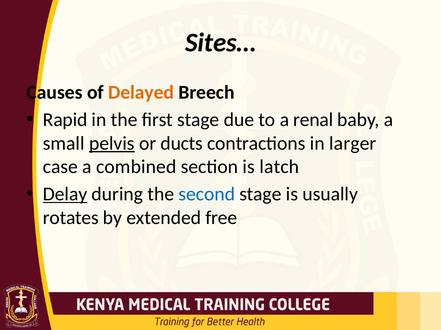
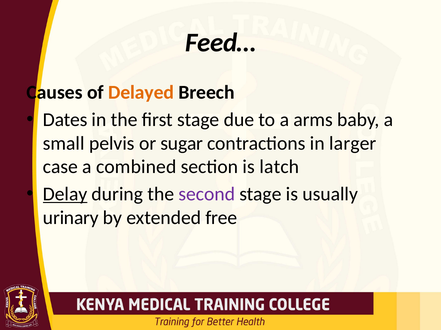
Sites…: Sites… -> Feed… (221, 43)
Rapid: Rapid -> Dates (65, 120)
renal: renal -> arms (313, 120)
pelvis underline: present -> none (112, 144)
ducts: ducts -> sugar (182, 144)
second colour: blue -> purple (207, 195)
rotates: rotates -> urinary (71, 218)
